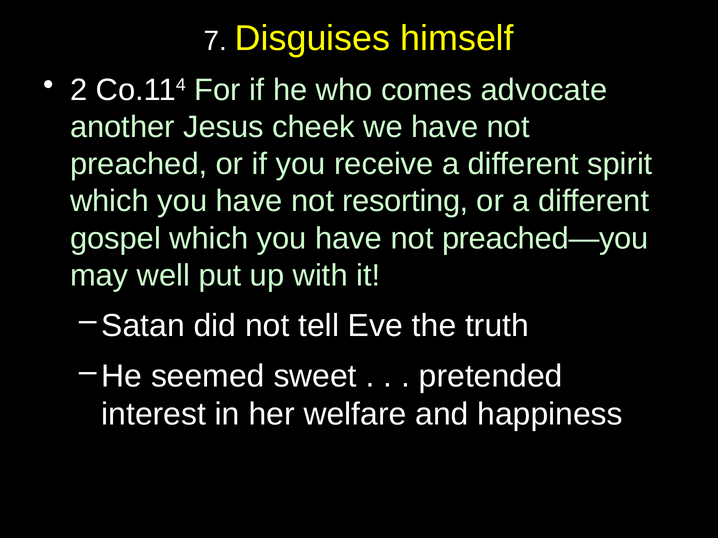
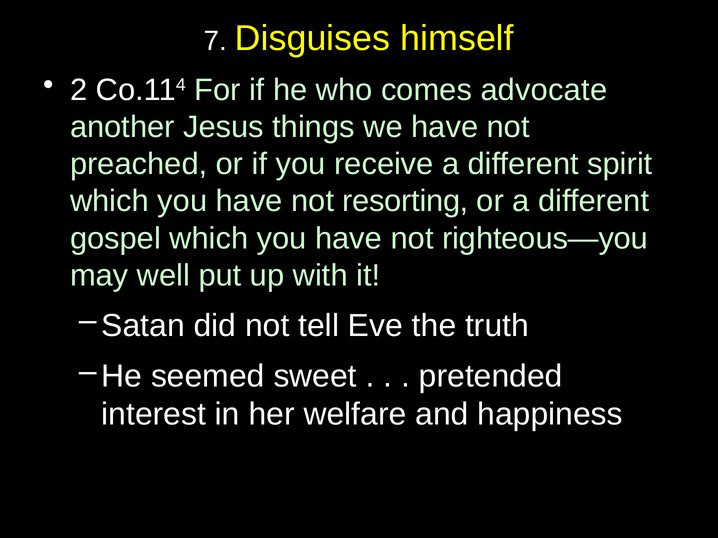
cheek: cheek -> things (314, 127)
preached—you: preached—you -> righteous—you (545, 239)
